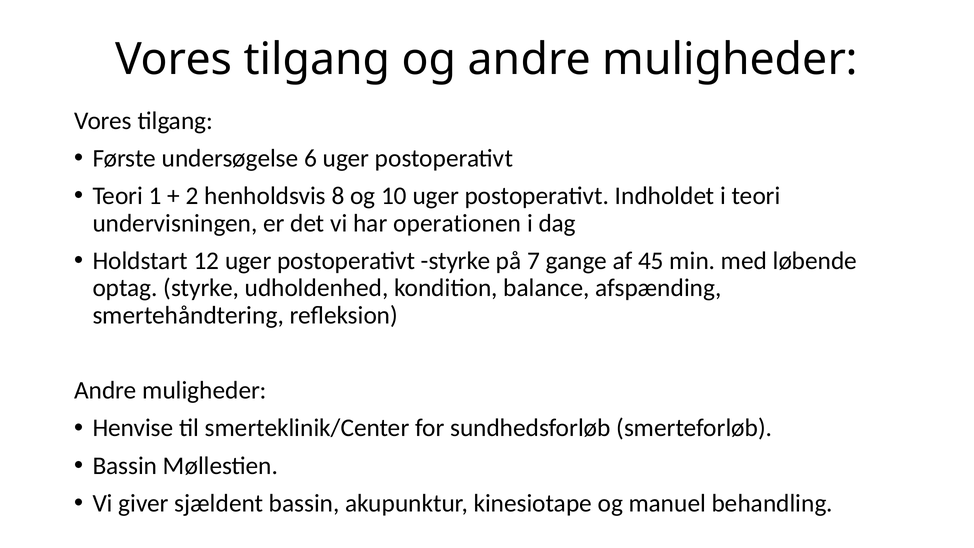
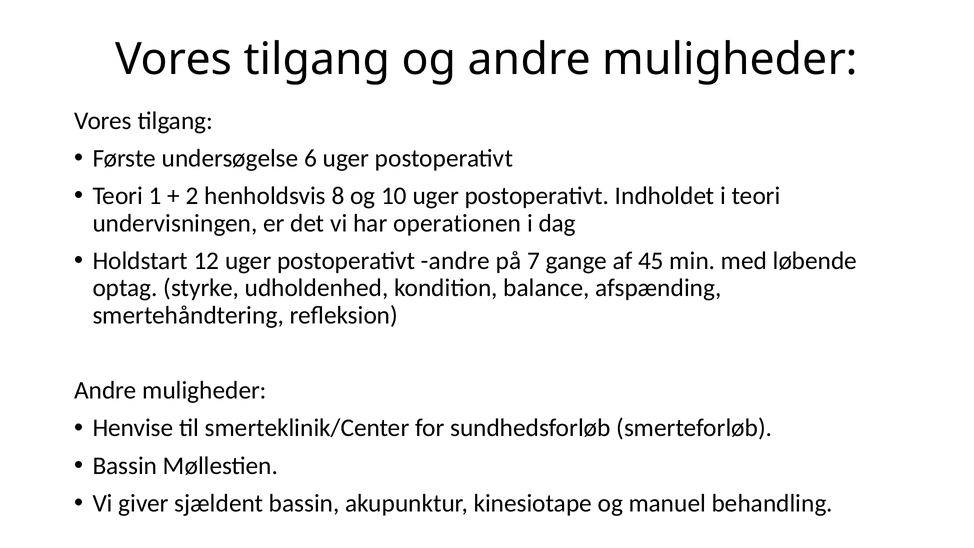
postoperativt styrke: styrke -> andre (455, 261)
